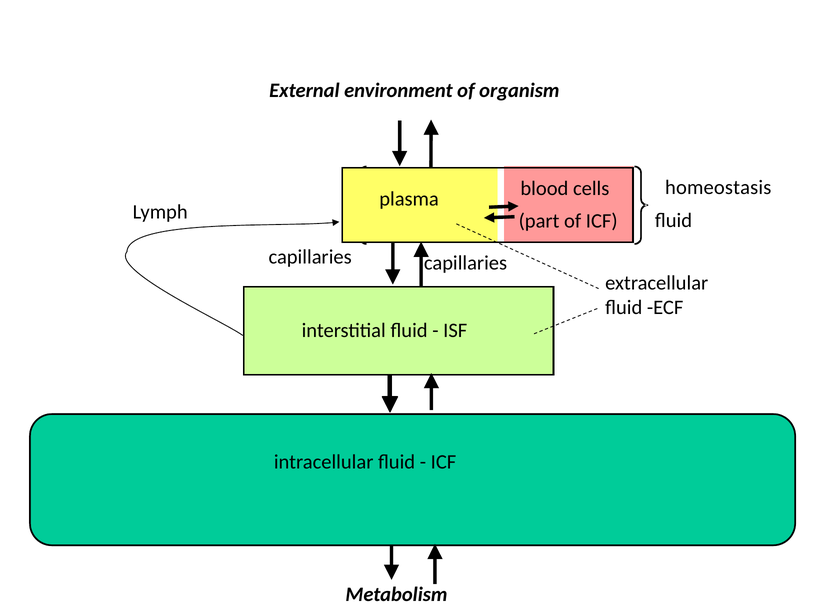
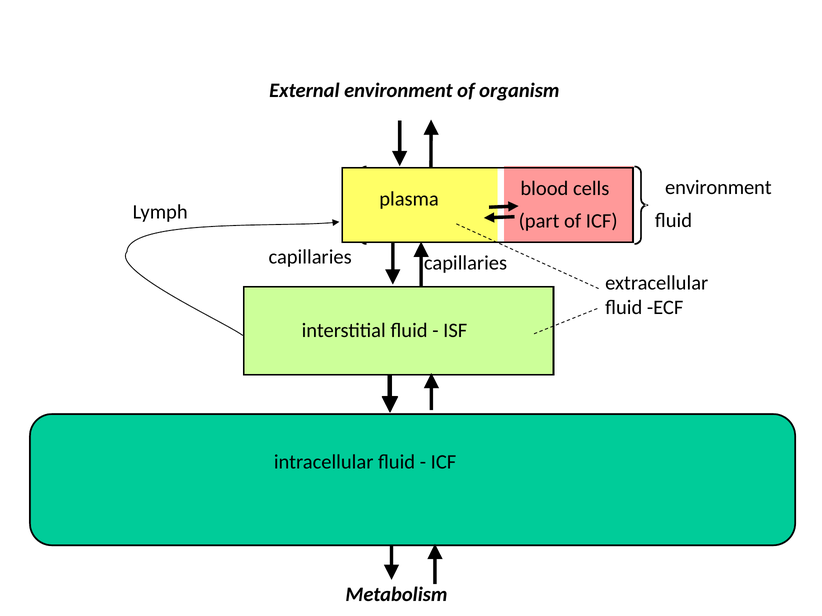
homeostasis: homeostasis -> environment (718, 188)
